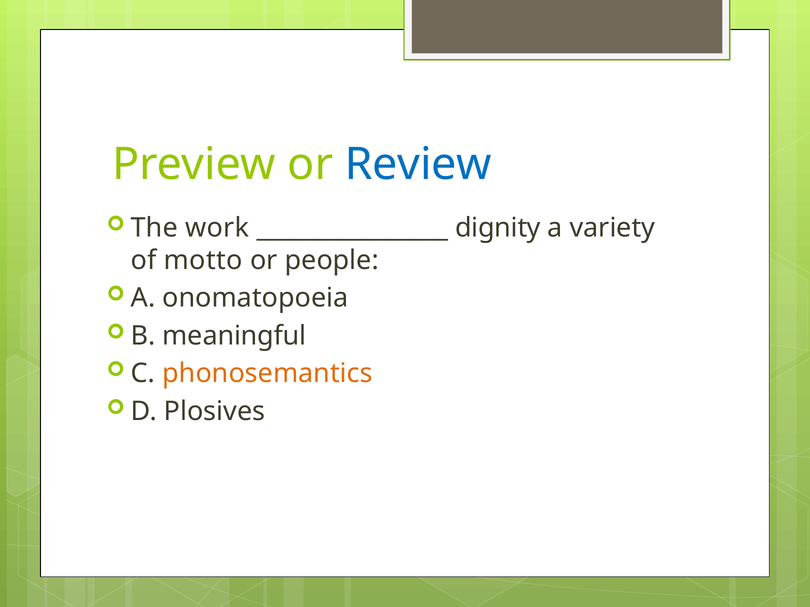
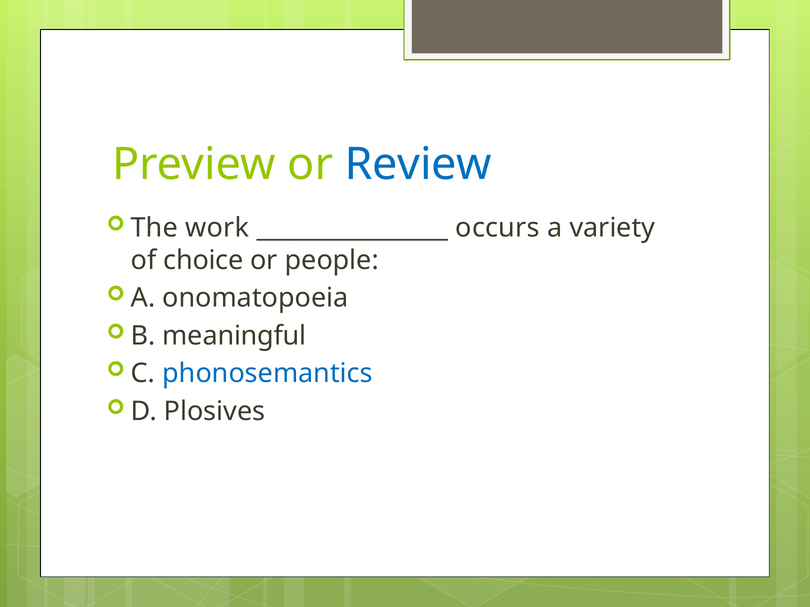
dignity: dignity -> occurs (498, 228)
motto: motto -> choice (203, 260)
phonosemantics colour: orange -> blue (267, 374)
